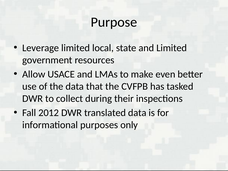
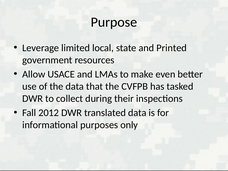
and Limited: Limited -> Printed (172, 48)
